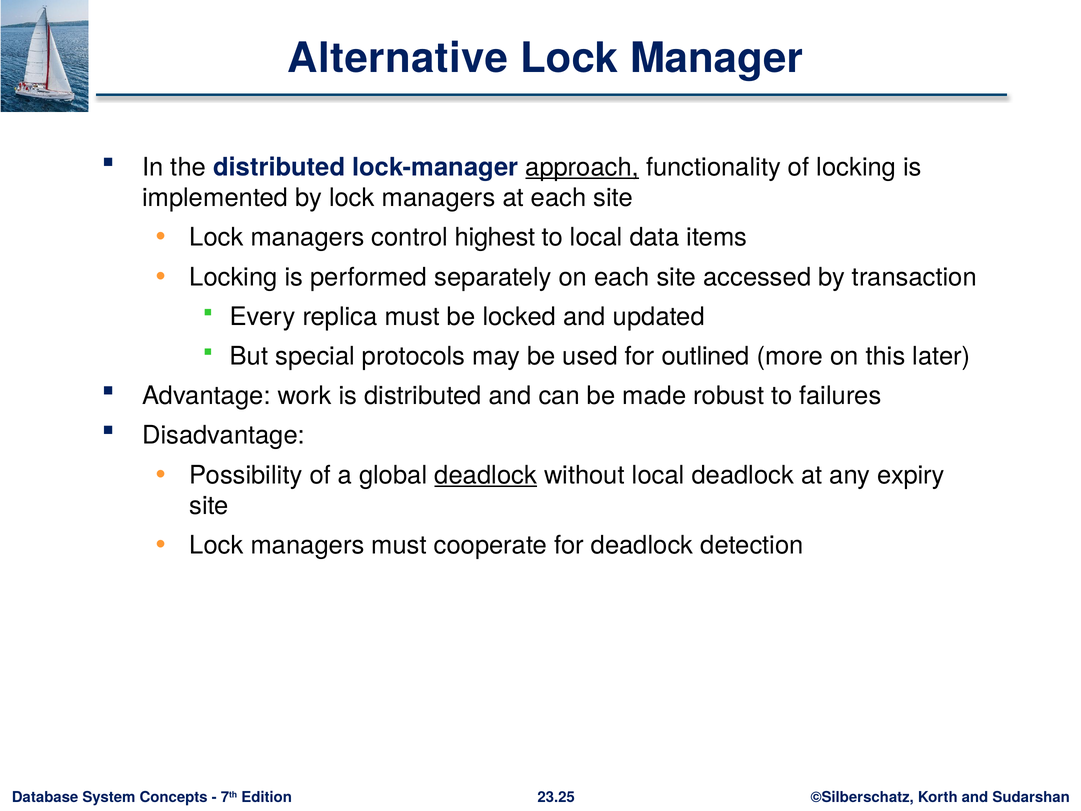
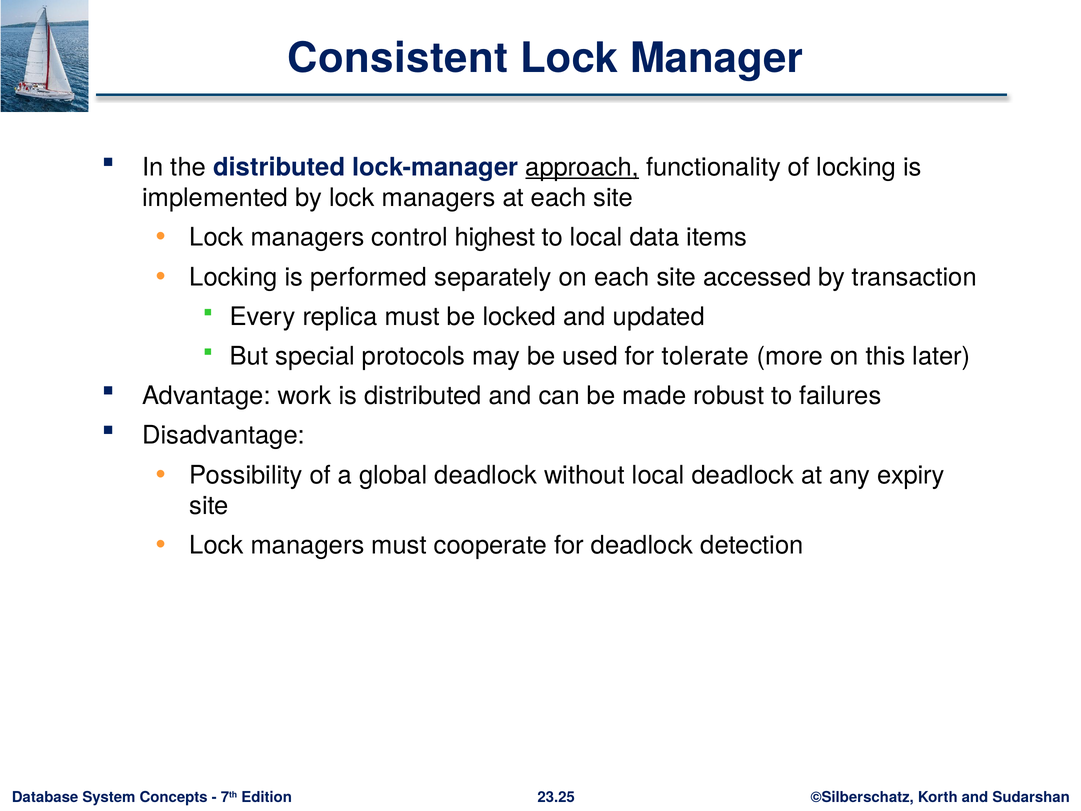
Alternative: Alternative -> Consistent (398, 58)
outlined: outlined -> tolerate (705, 356)
deadlock underline: present -> none (486, 475)
